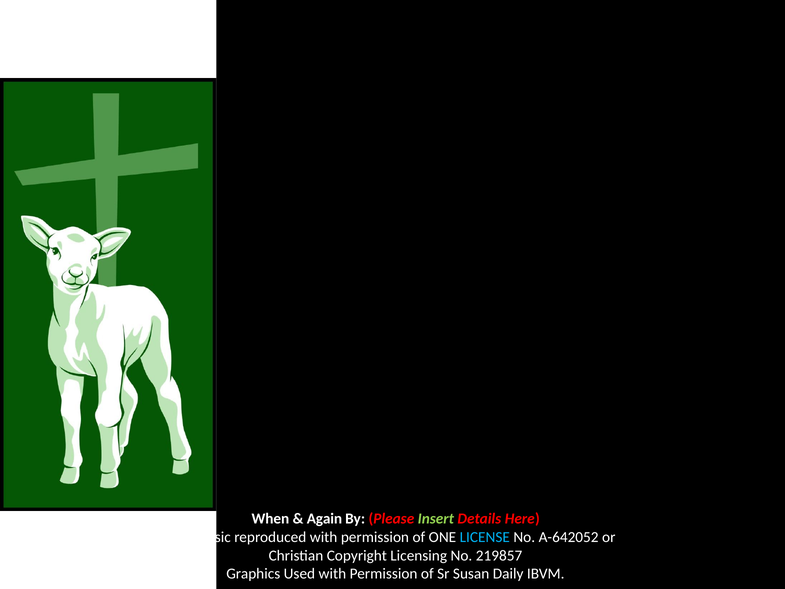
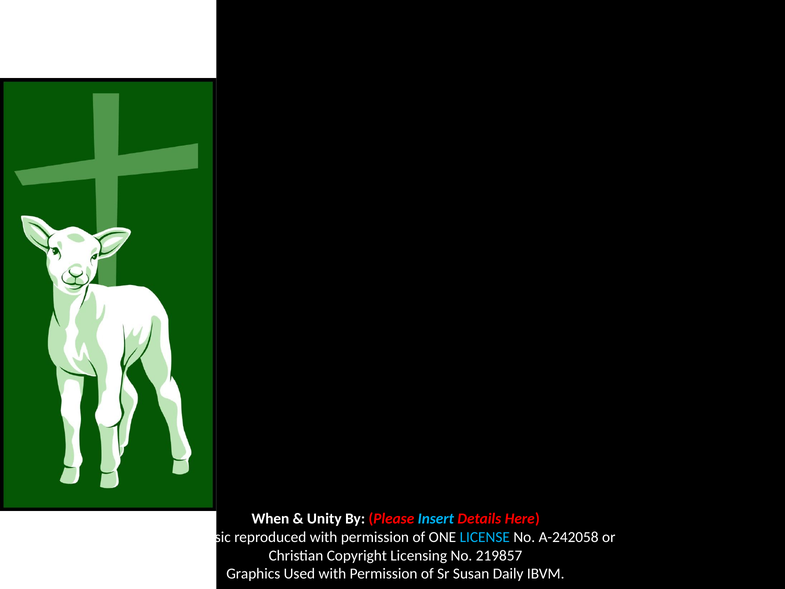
Again: Again -> Unity (324, 519)
Insert colour: light green -> light blue (436, 519)
A-642052: A-642052 -> A-242058 (569, 537)
